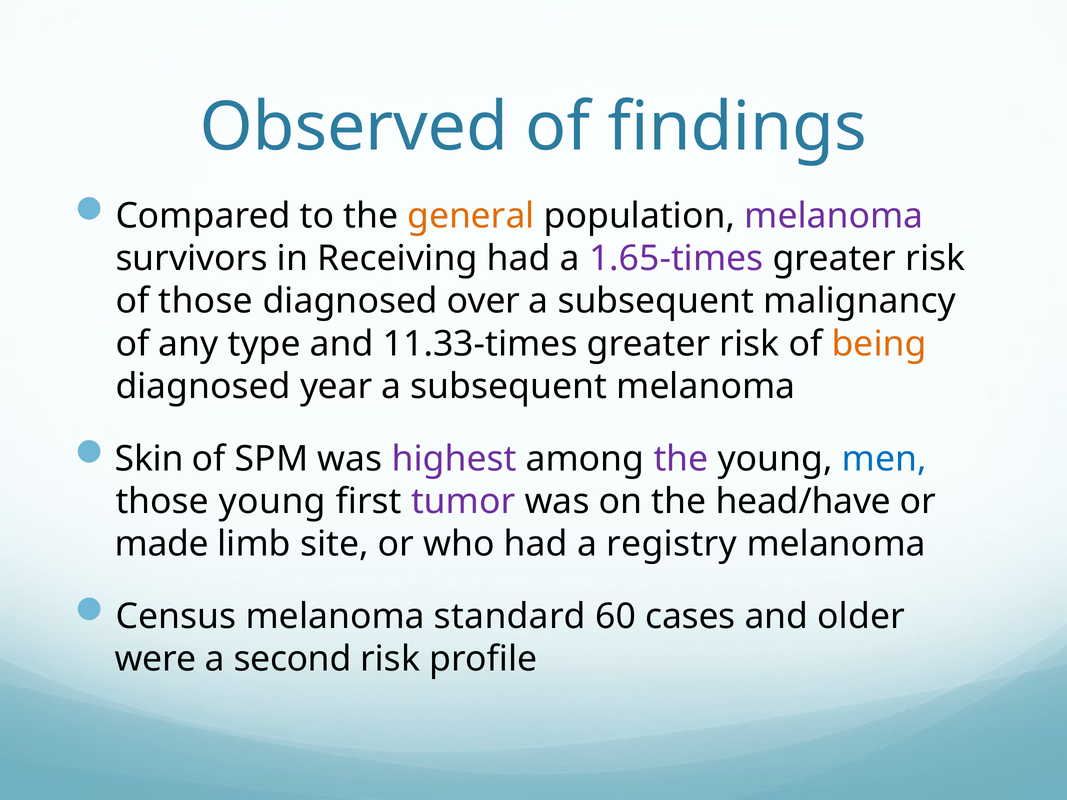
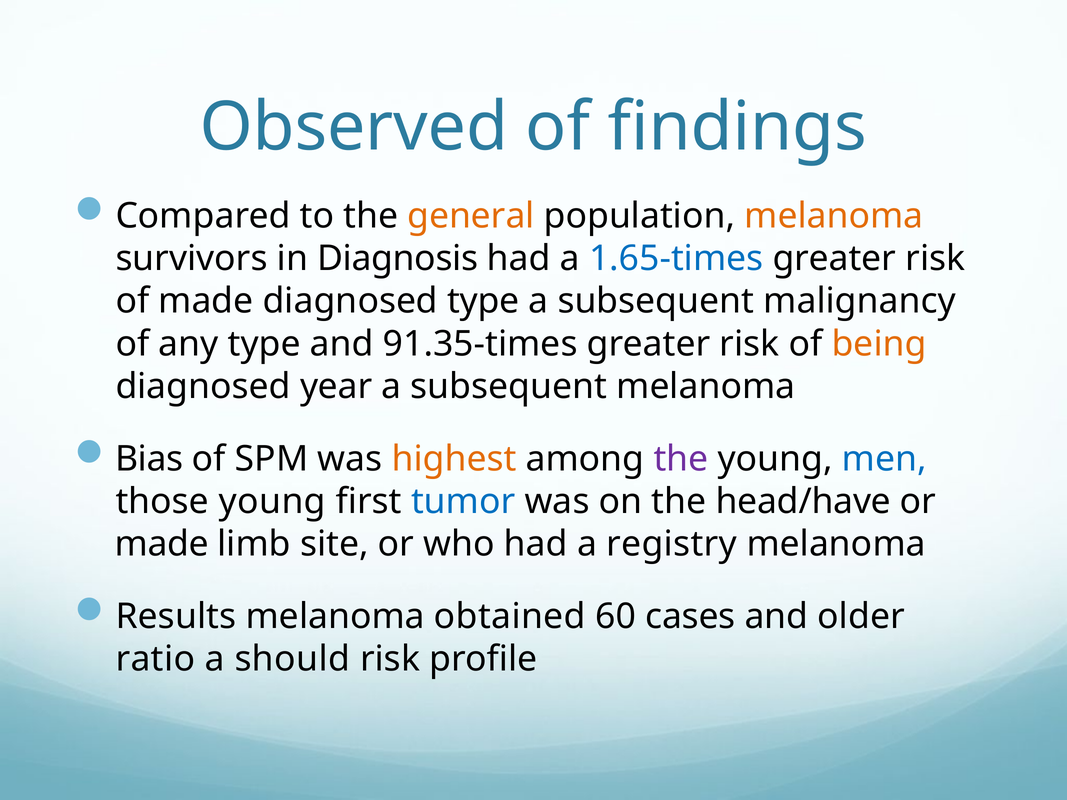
melanoma colour: purple -> orange (834, 216)
Receiving: Receiving -> Diagnosis (398, 259)
1.65-times colour: purple -> blue (676, 259)
of those: those -> made (206, 301)
diagnosed over: over -> type (483, 301)
11.33-times: 11.33-times -> 91.35-times (480, 344)
Skin: Skin -> Bias (149, 459)
highest colour: purple -> orange (454, 459)
tumor colour: purple -> blue (463, 502)
Census: Census -> Results (176, 617)
standard: standard -> obtained (510, 617)
were: were -> ratio (155, 659)
second: second -> should (292, 659)
